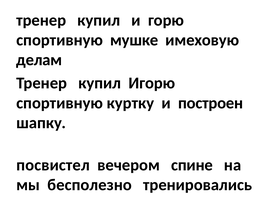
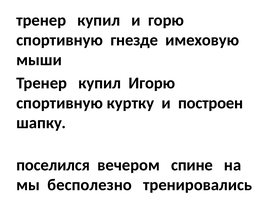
мушке: мушке -> гнезде (134, 40)
делам: делам -> мыши (39, 60)
посвистел: посвистел -> поселился (53, 165)
